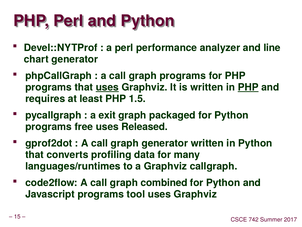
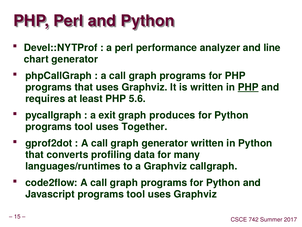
uses underline: present -> none (107, 87)
1.5: 1.5 -> 5.6 (137, 99)
packaged: packaged -> produces (172, 115)
free: free -> tool (84, 127)
Released: Released -> Together (144, 127)
combined: combined -> programs (164, 182)
